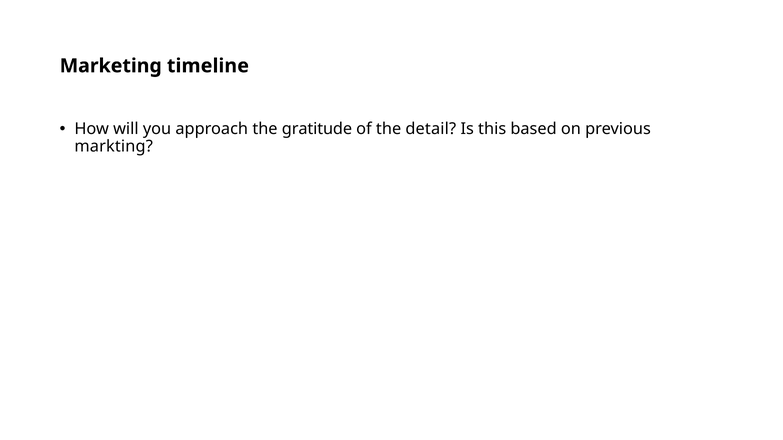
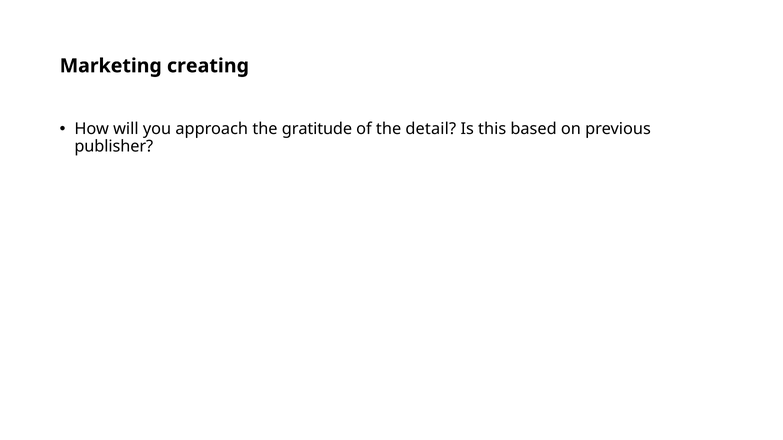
timeline: timeline -> creating (208, 66)
markting: markting -> publisher (114, 147)
